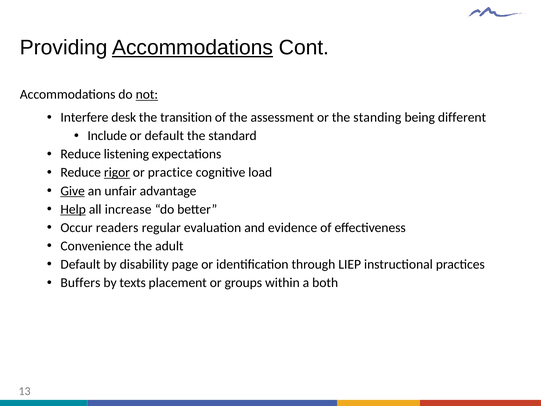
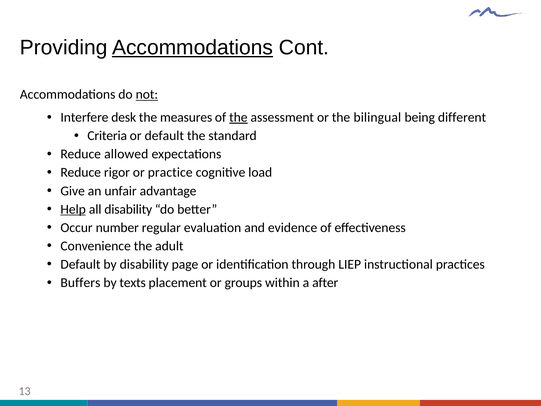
transition: transition -> measures (186, 117)
the underline: none -> present (238, 117)
standing: standing -> bilingual (377, 117)
Include: Include -> Criteria (107, 136)
listening: listening -> allowed (126, 154)
rigor underline: present -> none (117, 172)
Give underline: present -> none (73, 191)
all increase: increase -> disability (128, 209)
readers: readers -> number (117, 227)
both: both -> after (325, 283)
